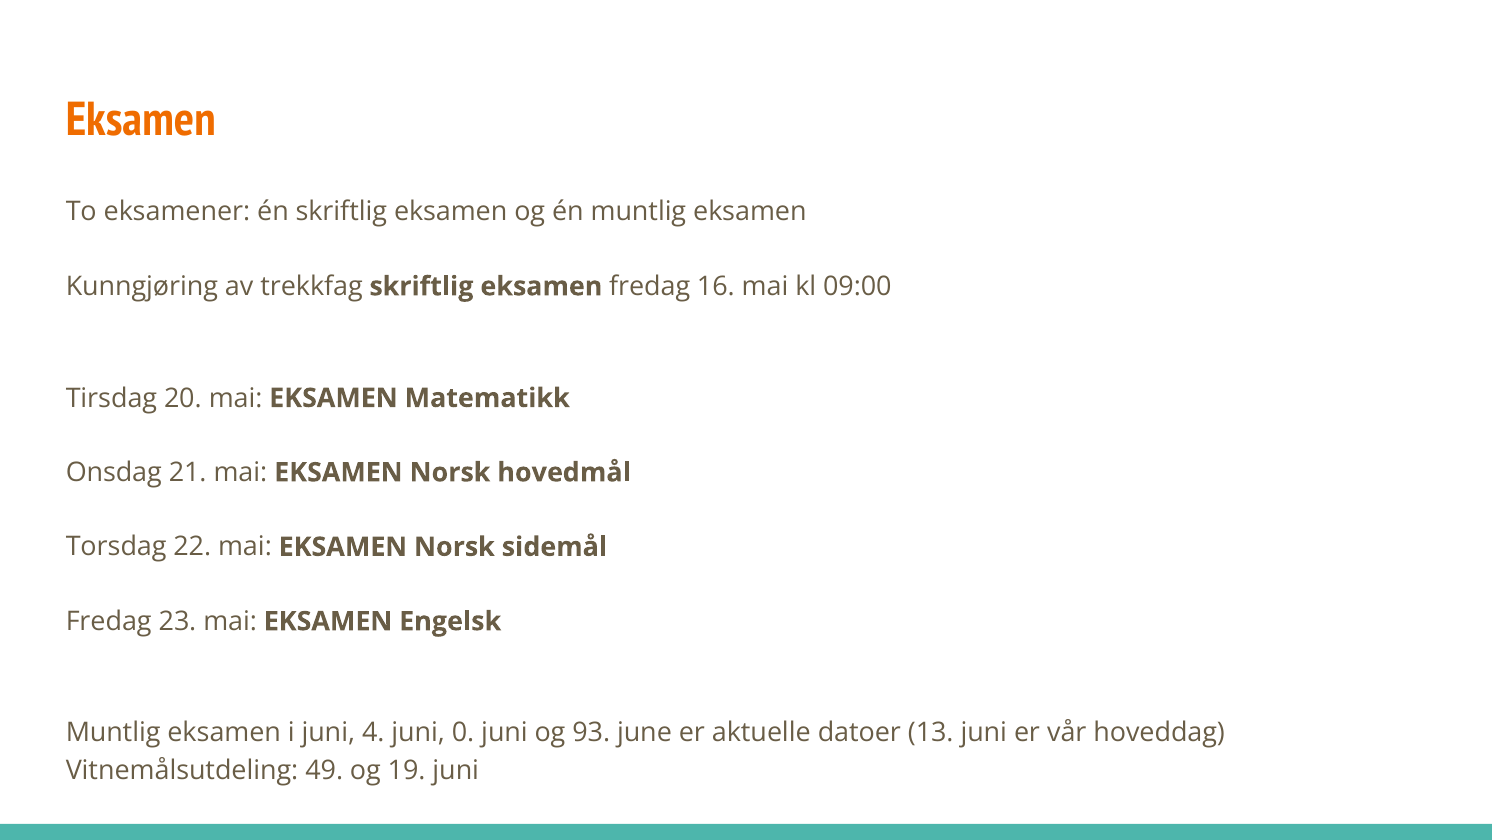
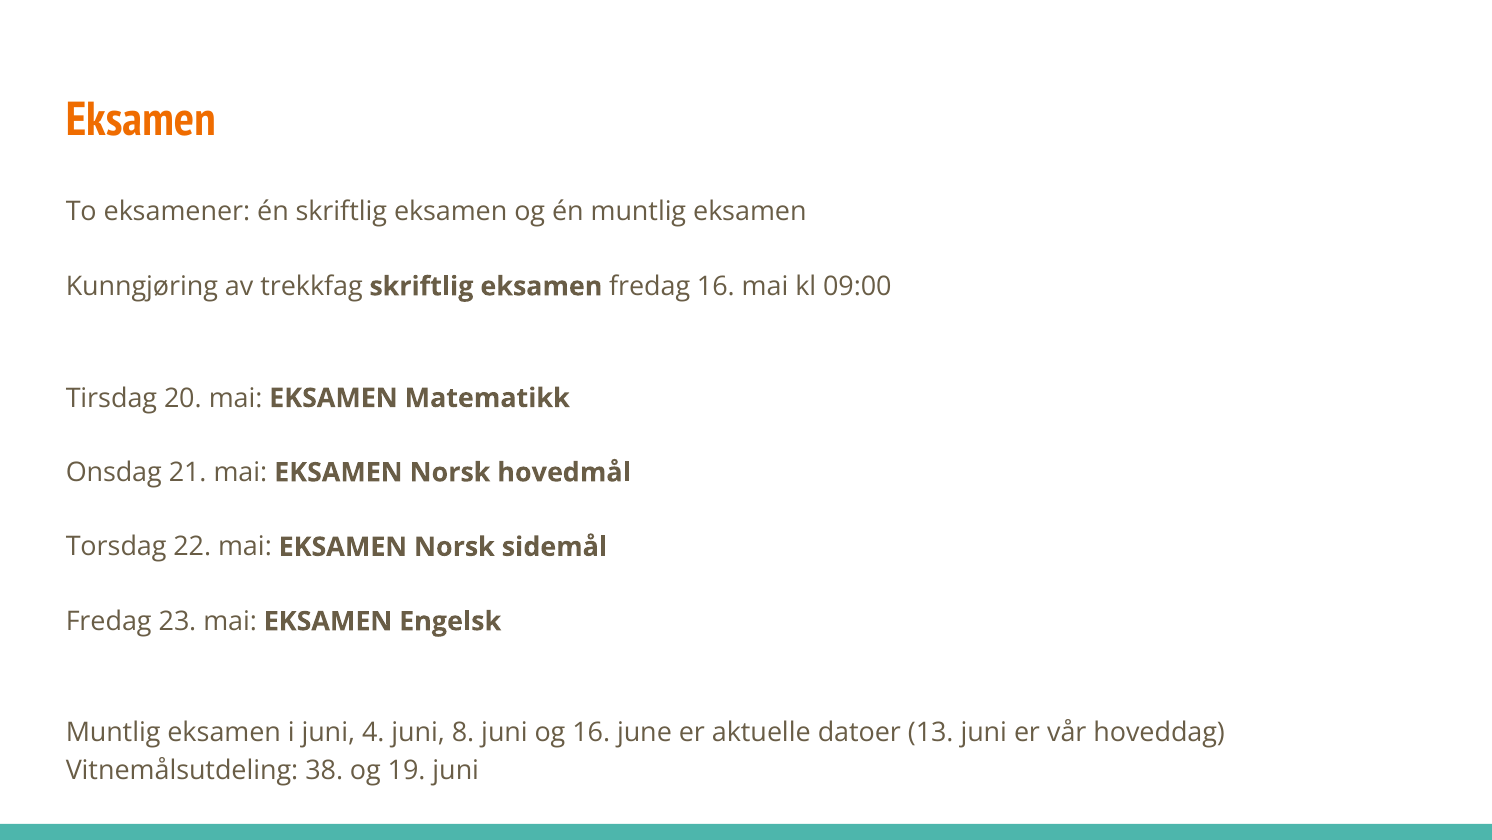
0: 0 -> 8 (463, 732)
og 93: 93 -> 16 (591, 732)
49: 49 -> 38 (324, 770)
